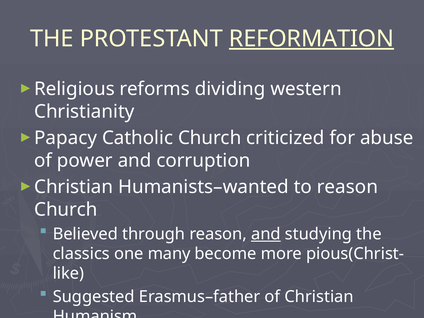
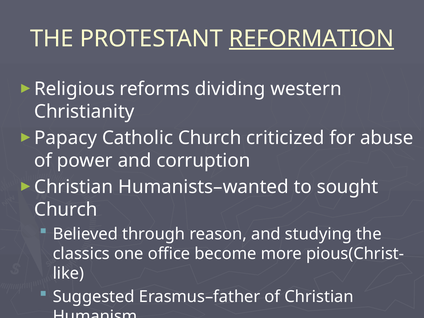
to reason: reason -> sought (348, 187)
and underline: present -> none (266, 234)
many: many -> office (169, 254)
